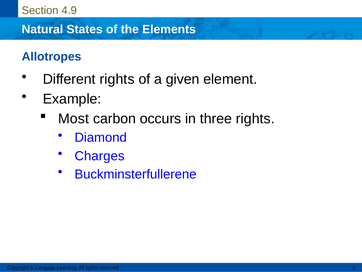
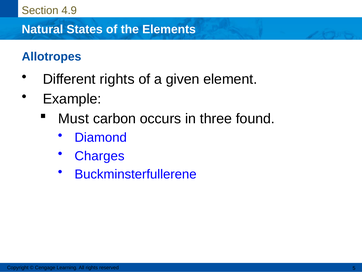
Most: Most -> Must (73, 119)
three rights: rights -> found (255, 119)
